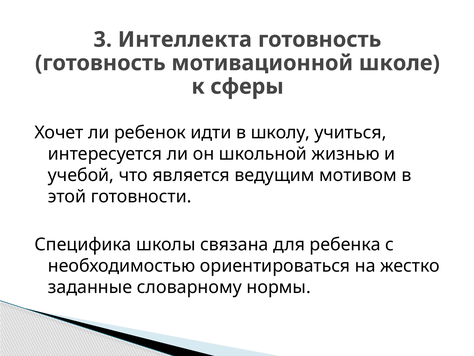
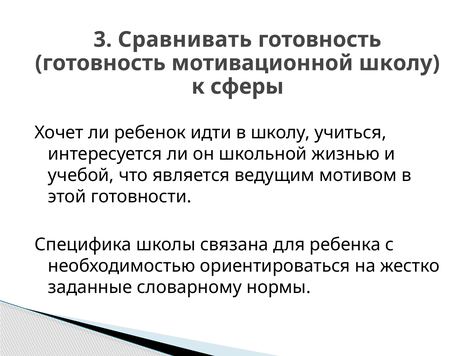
Интеллекта: Интеллекта -> Сравнивать (185, 40)
мотивационной школе: школе -> школу (399, 63)
